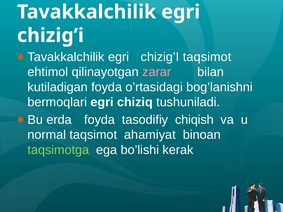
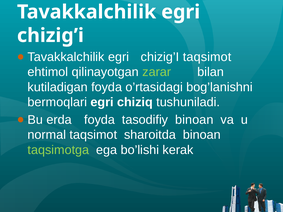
zarar colour: pink -> light green (157, 72)
tasodifiy chiqish: chiqish -> binoan (194, 120)
ahamiyat: ahamiyat -> sharoitda (150, 135)
